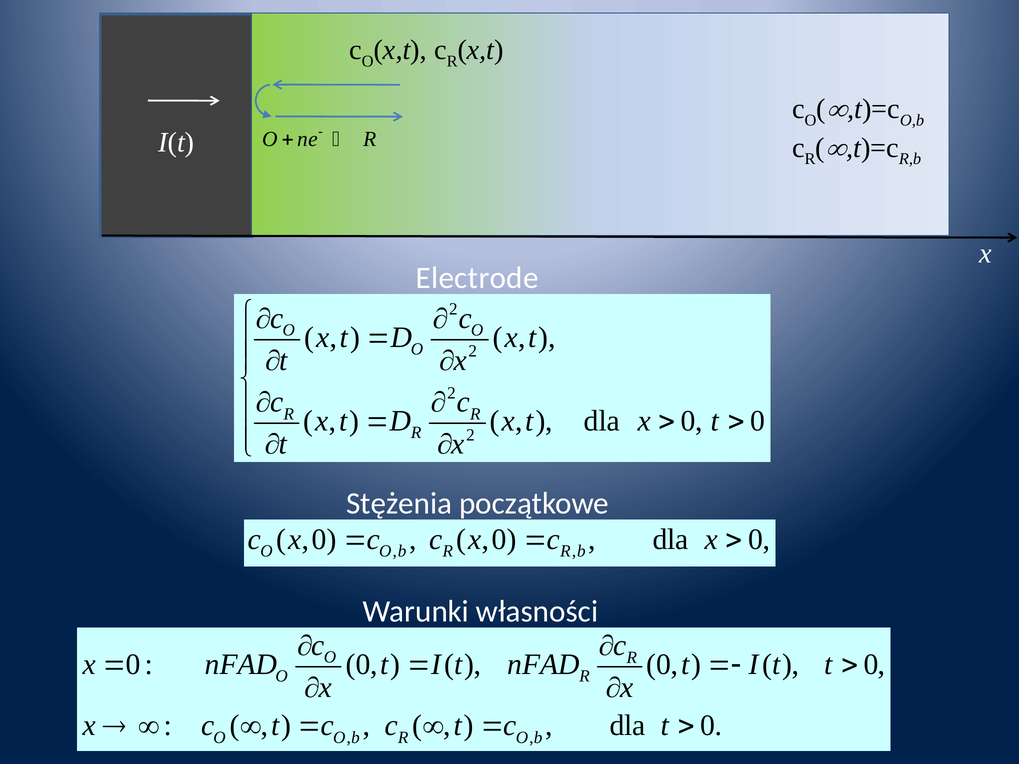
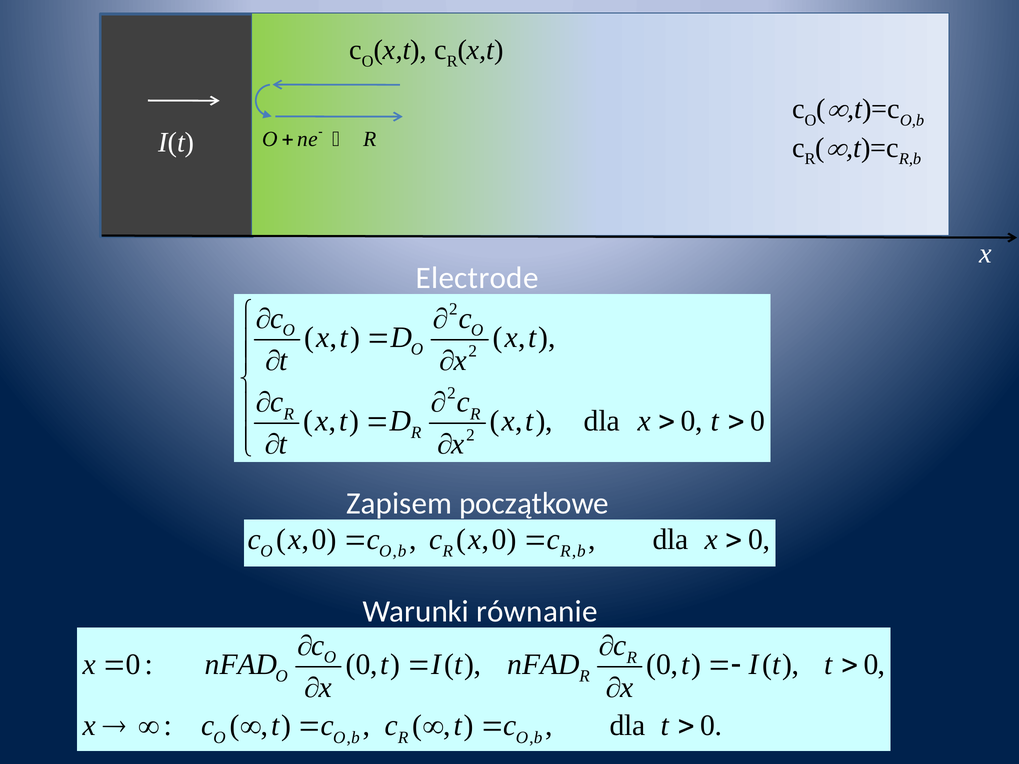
Stężenia: Stężenia -> Zapisem (399, 504)
własności: własności -> równanie (537, 612)
